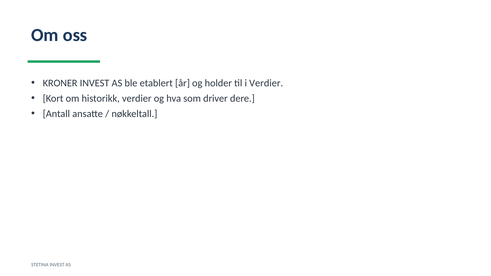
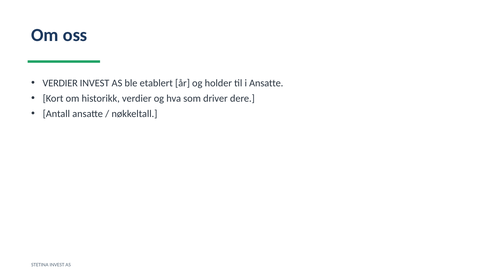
KRONER: KRONER -> VERDIER (60, 83)
i Verdier: Verdier -> Ansatte (266, 83)
